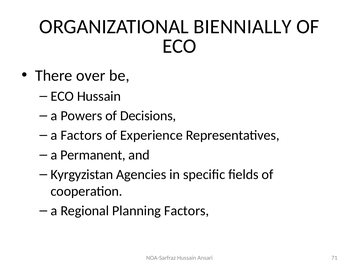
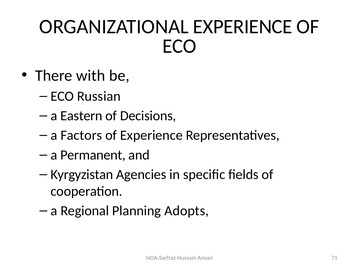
ORGANIZATIONAL BIENNIALLY: BIENNIALLY -> EXPERIENCE (243, 26)
over: over -> with (91, 75)
ECO Hussain: Hussain -> Russian (99, 96)
Powers: Powers -> Eastern (81, 115)
Planning Factors: Factors -> Adopts (187, 210)
